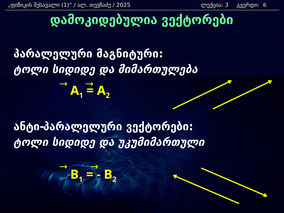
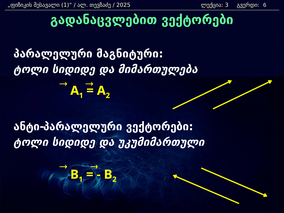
დამოკიდებულია: დამოკიდებულია -> გადანაცვლებით (104, 20)
